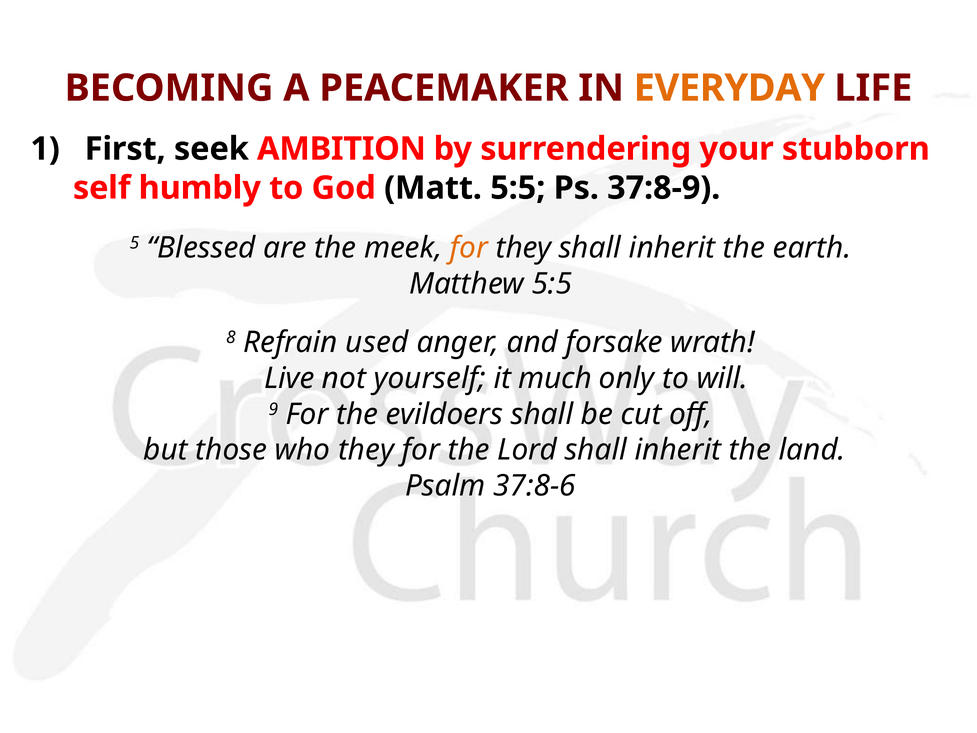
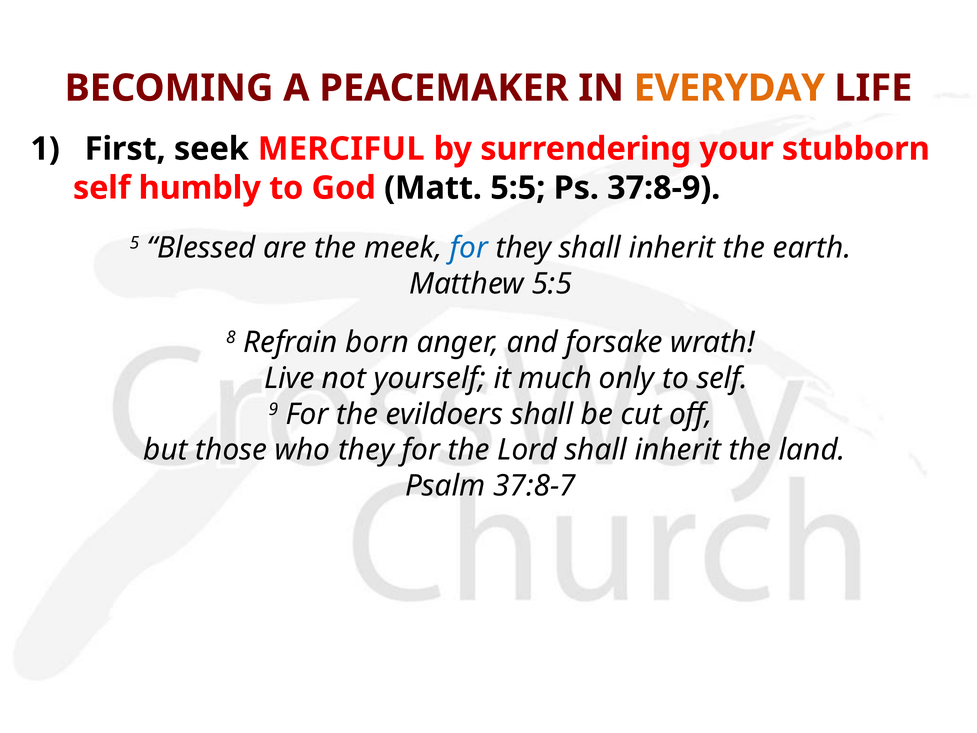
AMBITION: AMBITION -> MERCIFUL (341, 149)
for colour: orange -> blue (469, 248)
used: used -> born (377, 342)
to will: will -> self (722, 378)
37:8-6: 37:8-6 -> 37:8-7 (535, 486)
